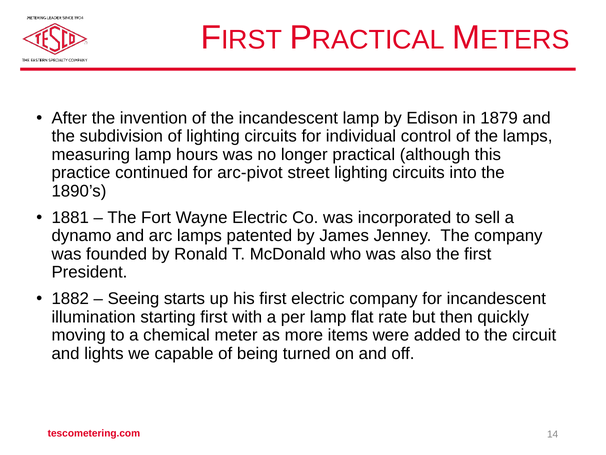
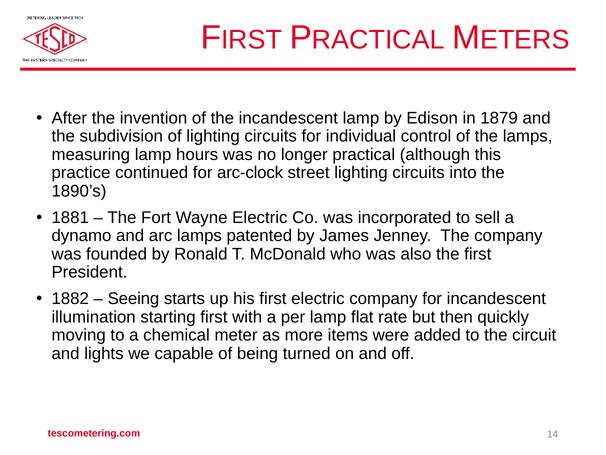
arc-pivot: arc-pivot -> arc-clock (250, 173)
